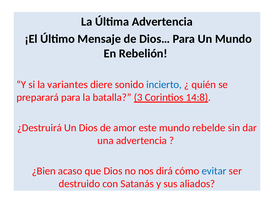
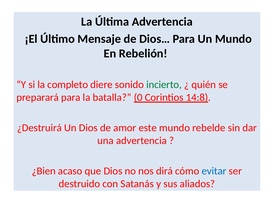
variantes: variantes -> completo (68, 85)
incierto colour: blue -> green (164, 85)
3: 3 -> 0 (138, 98)
